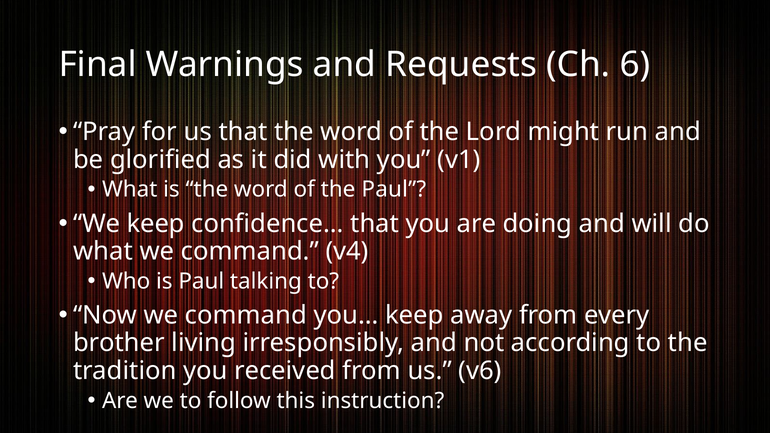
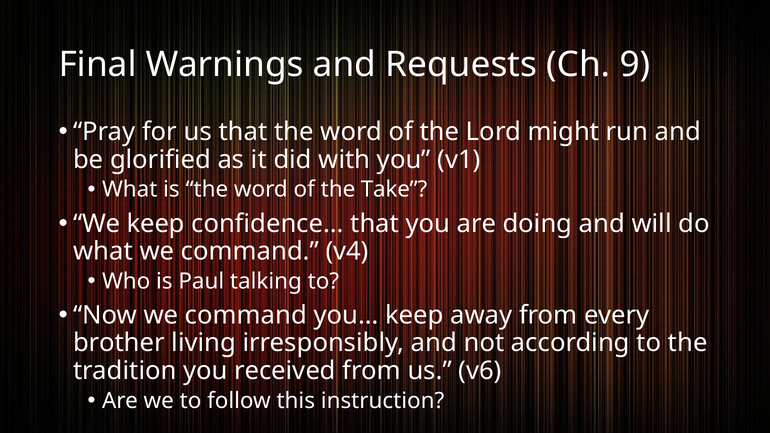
6: 6 -> 9 (635, 65)
the Paul: Paul -> Take (394, 190)
